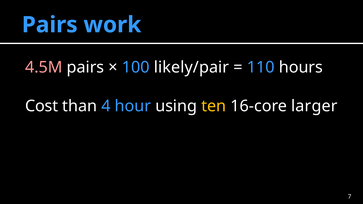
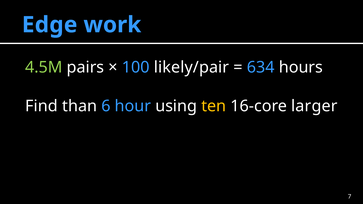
Pairs: Pairs -> Edge (50, 25)
4.5M colour: pink -> light green (44, 67)
110: 110 -> 634 (261, 67)
Cost: Cost -> Find (41, 106)
4: 4 -> 6 (106, 106)
